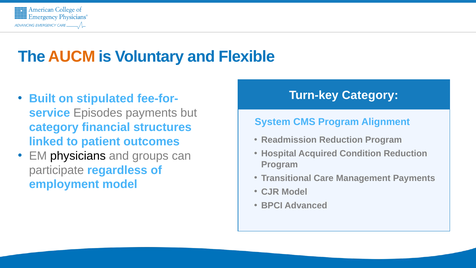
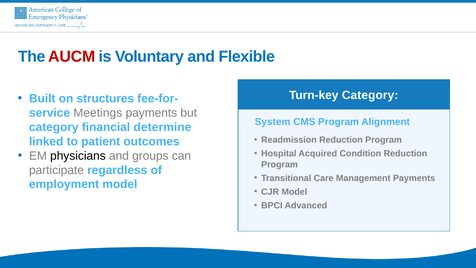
AUCM colour: orange -> red (72, 57)
stipulated: stipulated -> structures (105, 99)
Episodes: Episodes -> Meetings (98, 113)
structures: structures -> determine (162, 127)
